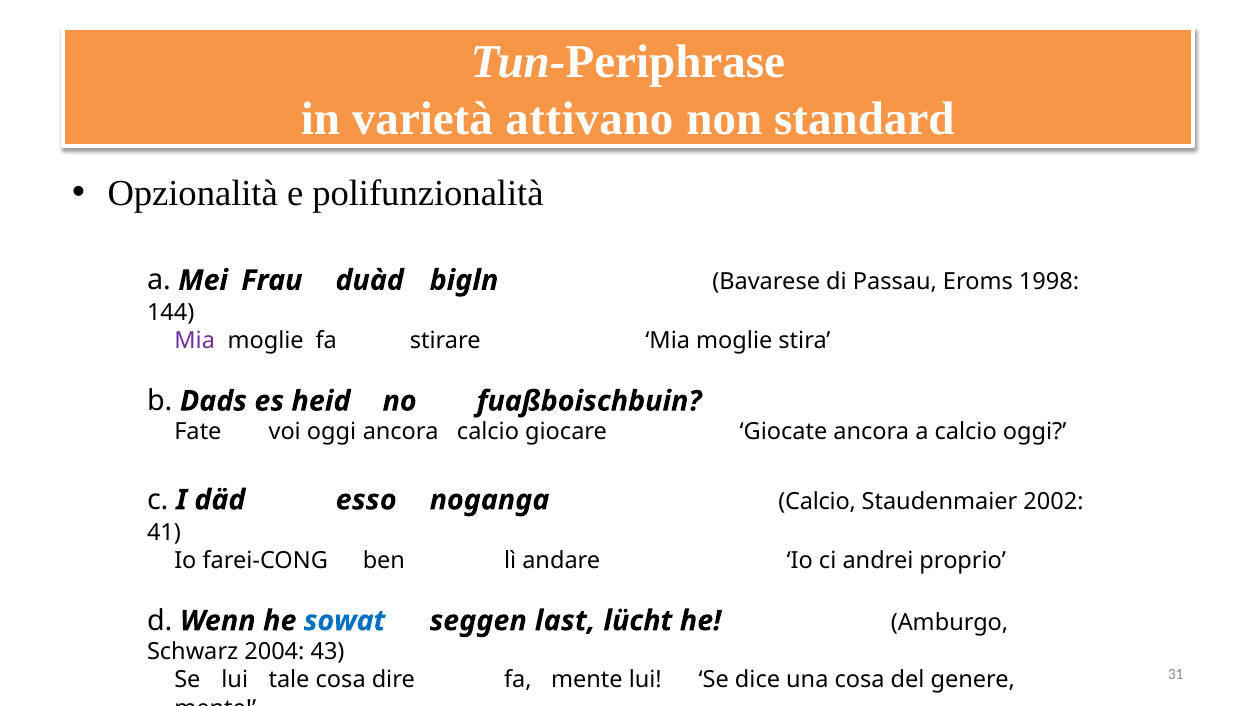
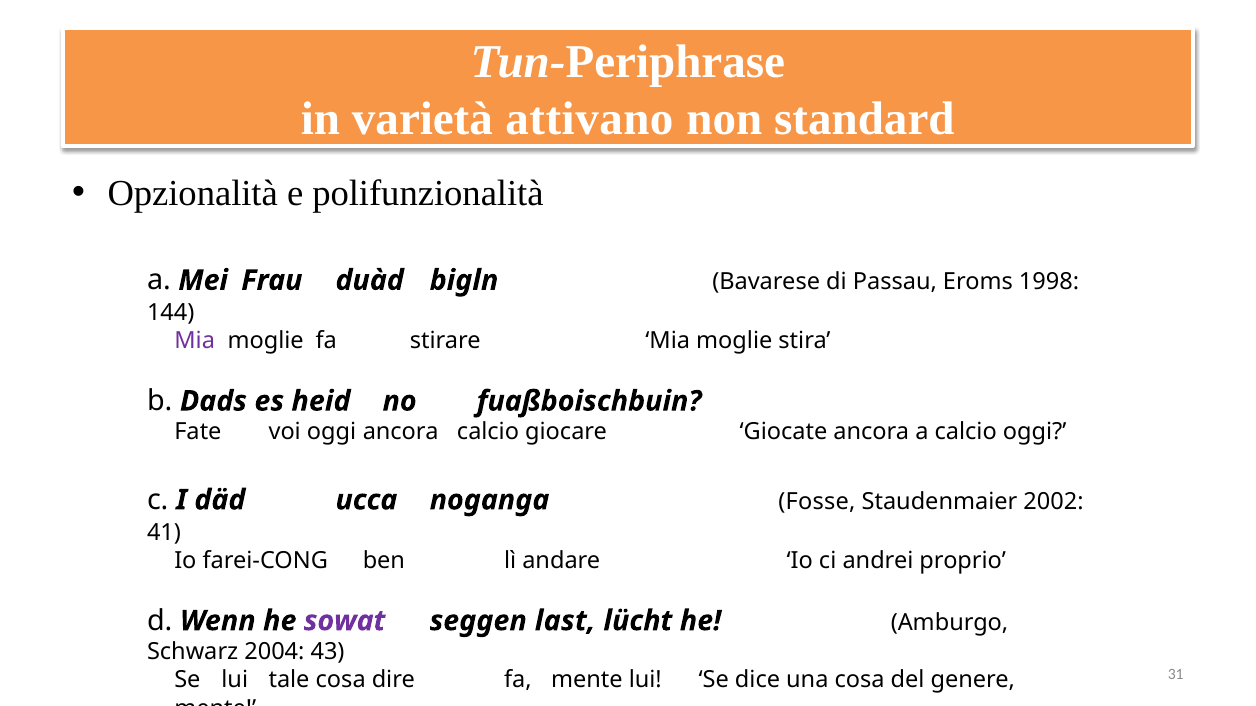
esso: esso -> ucca (366, 500)
noganga Calcio: Calcio -> Fosse (817, 502)
sowat colour: blue -> purple (345, 621)
